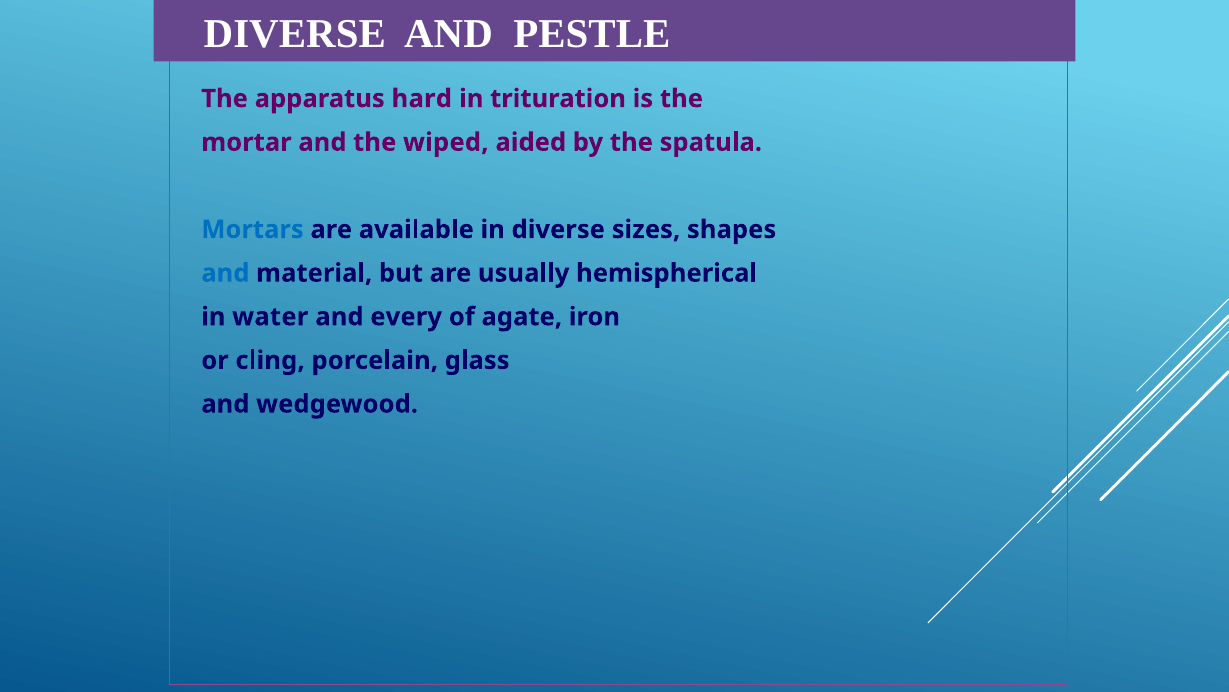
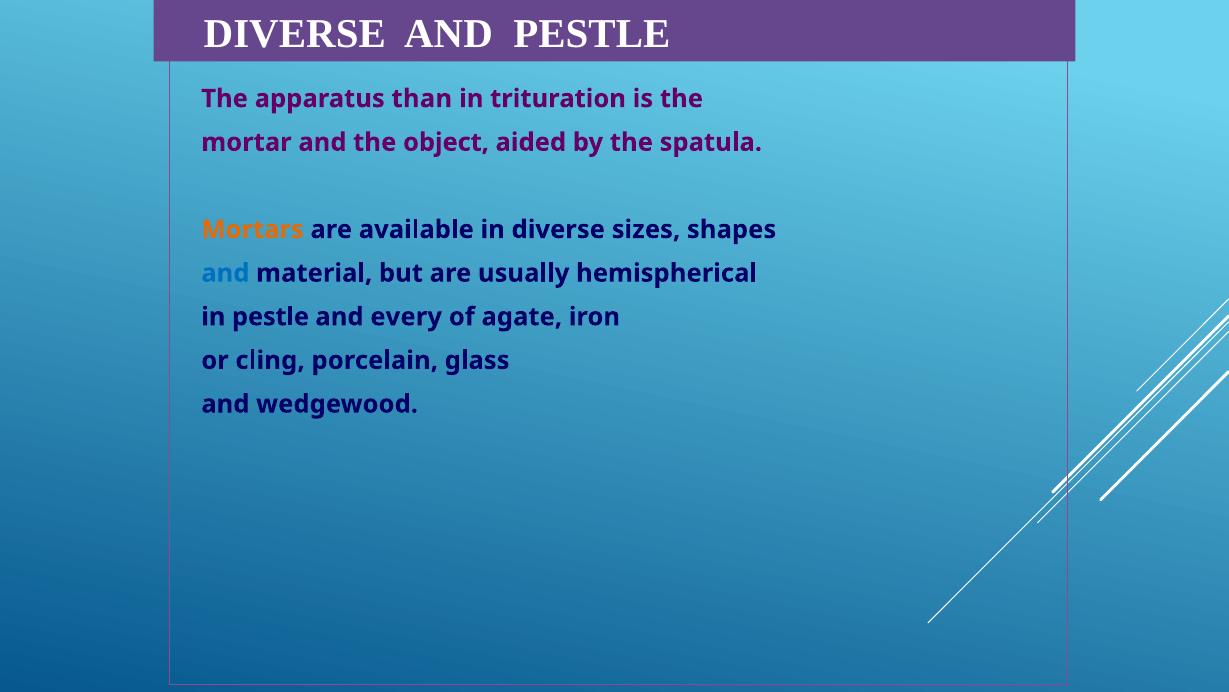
hard: hard -> than (422, 99)
wiped: wiped -> object (446, 142)
Mortars colour: blue -> orange (252, 229)
in water: water -> pestle (270, 317)
